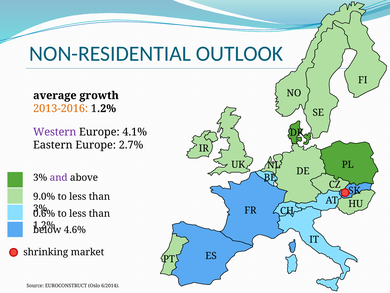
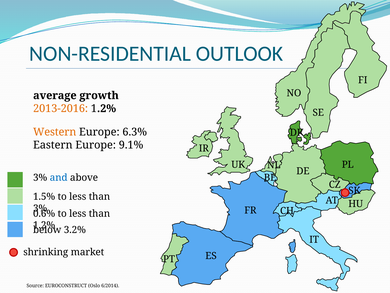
Western colour: purple -> orange (55, 132)
4.1%: 4.1% -> 6.3% (135, 132)
2.7%: 2.7% -> 9.1% (131, 145)
and colour: purple -> blue (59, 177)
9.0%: 9.0% -> 1.5% (44, 196)
4.6%: 4.6% -> 3.2% (75, 229)
